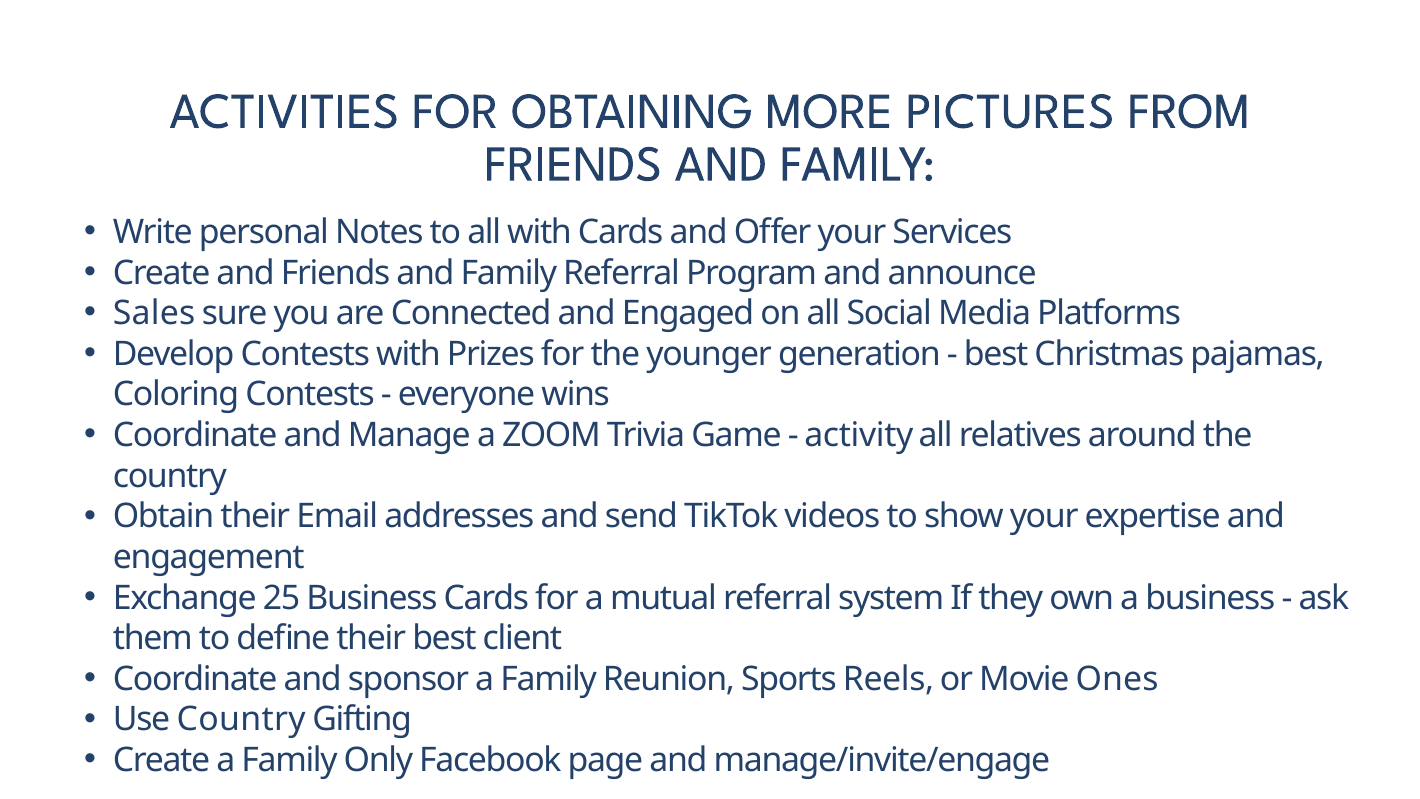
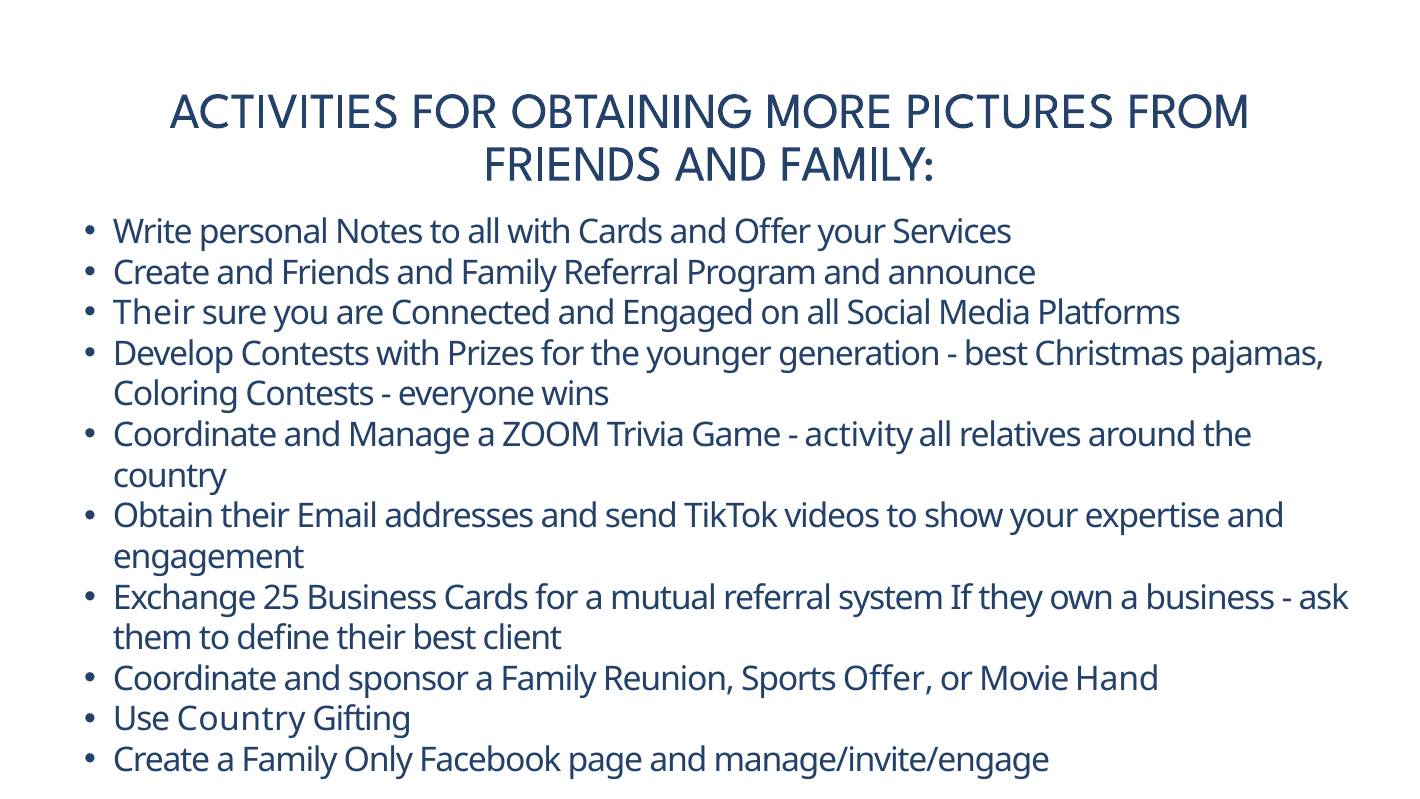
Sales: Sales -> Their (154, 313)
Sports Reels: Reels -> Offer (888, 679)
Ones: Ones -> Hand (1117, 679)
